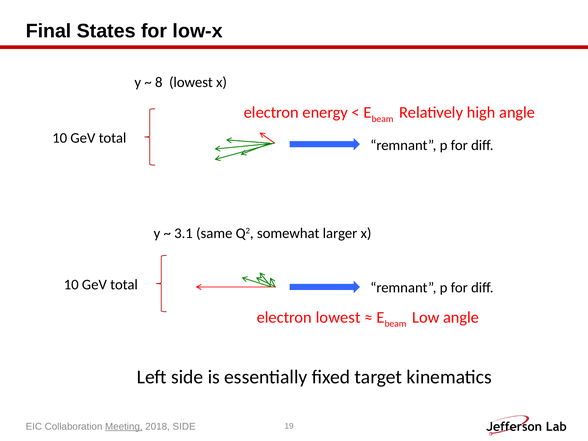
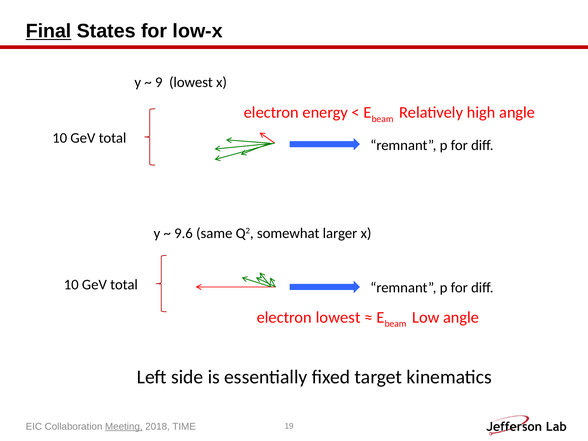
Final underline: none -> present (49, 31)
8: 8 -> 9 (159, 82)
3.1: 3.1 -> 9.6 (183, 233)
2018 SIDE: SIDE -> TIME (184, 427)
